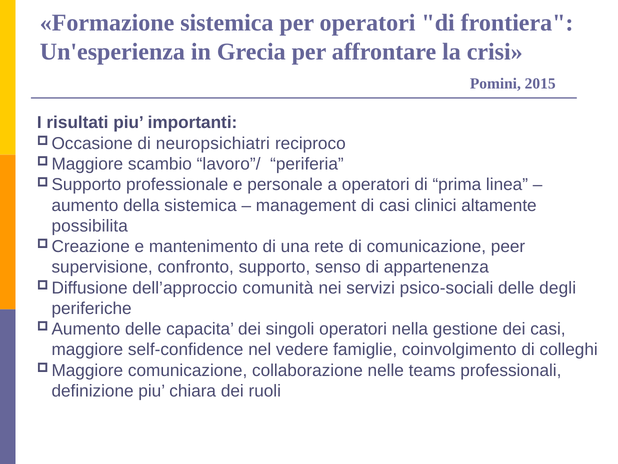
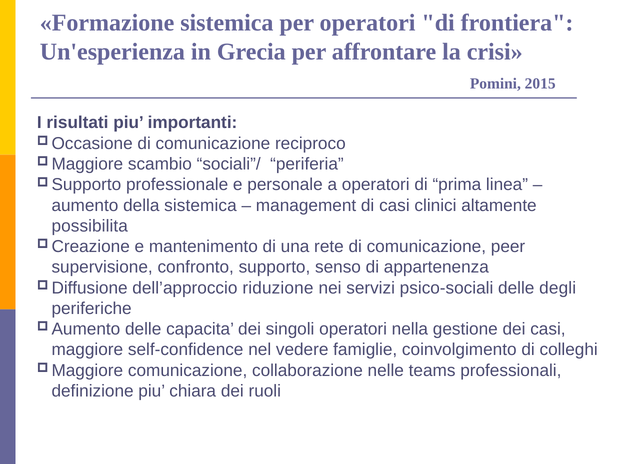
neuropsichiatri: neuropsichiatri -> comunicazione (213, 143)
lavoro”/: lavoro”/ -> sociali”/ (229, 164)
comunità: comunità -> riduzione (278, 288)
